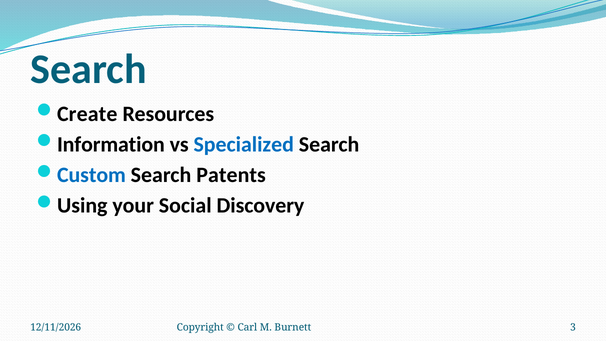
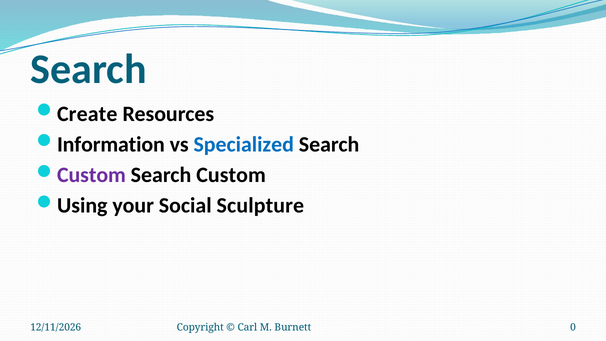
Custom colour: blue -> purple (91, 175)
Search Patents: Patents -> Custom (231, 175)
Discovery: Discovery -> Sculpture (260, 206)
3: 3 -> 0 (573, 327)
